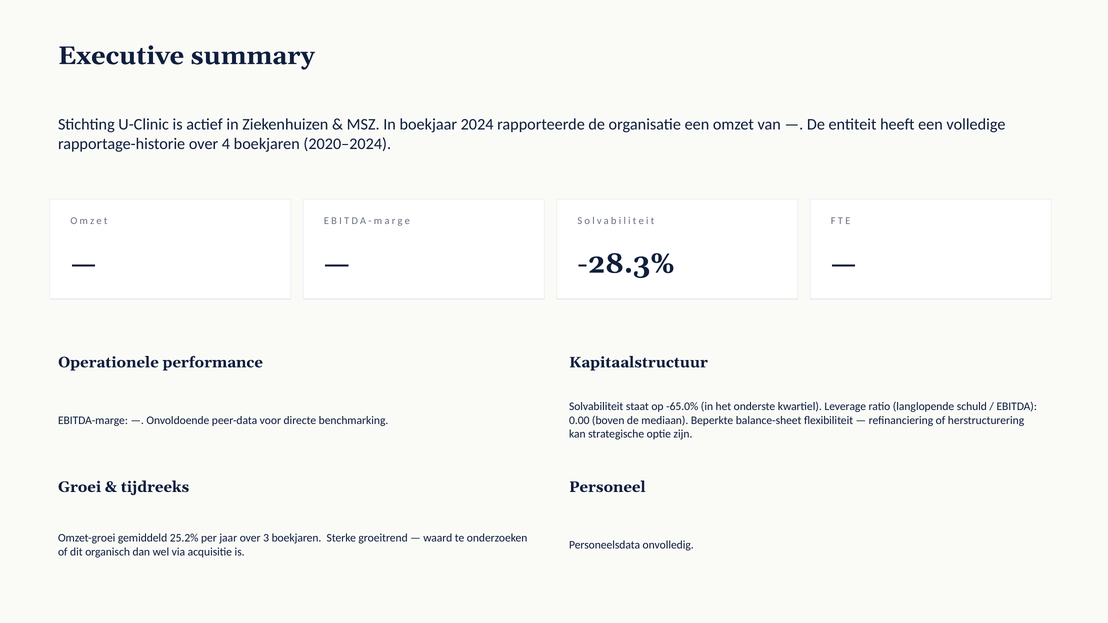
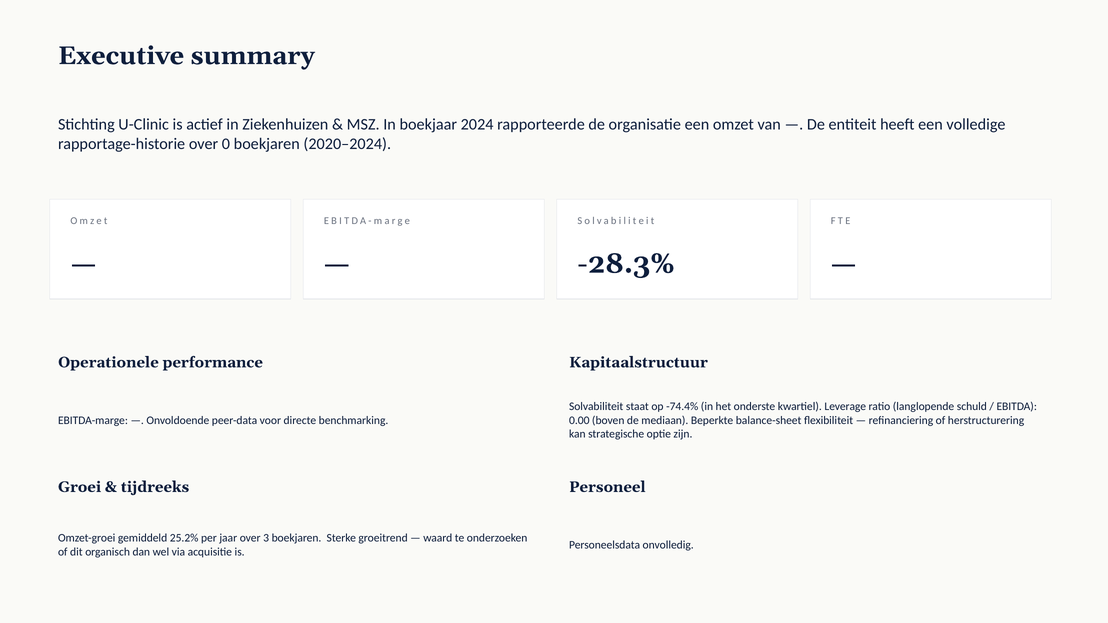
4: 4 -> 0 (226, 144)
-65.0%: -65.0% -> -74.4% (682, 407)
